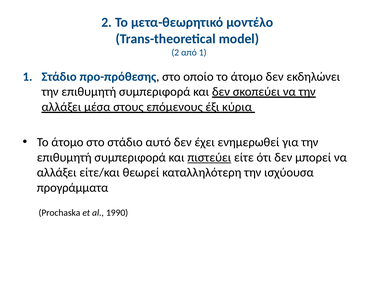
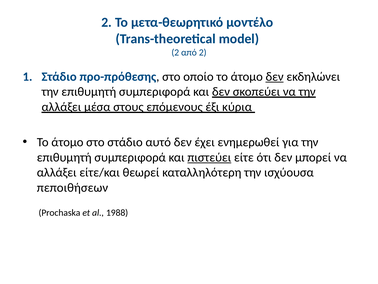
από 1: 1 -> 2 (203, 52)
δεν underline: none -> present (275, 76)
προγράμματα: προγράμματα -> πεποιθήσεων (72, 187)
1990: 1990 -> 1988 (117, 212)
